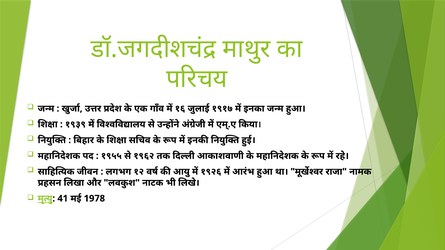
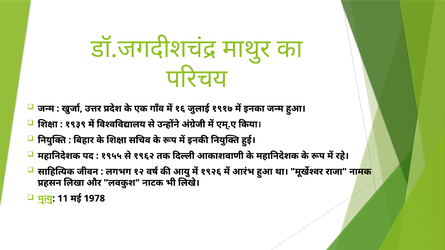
41: 41 -> 11 (63, 199)
